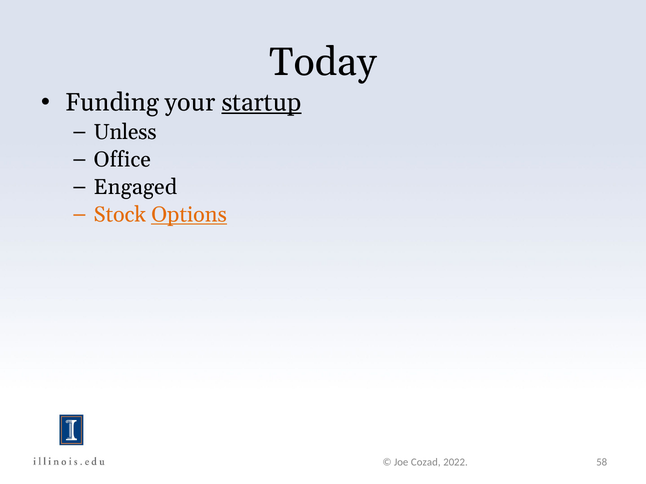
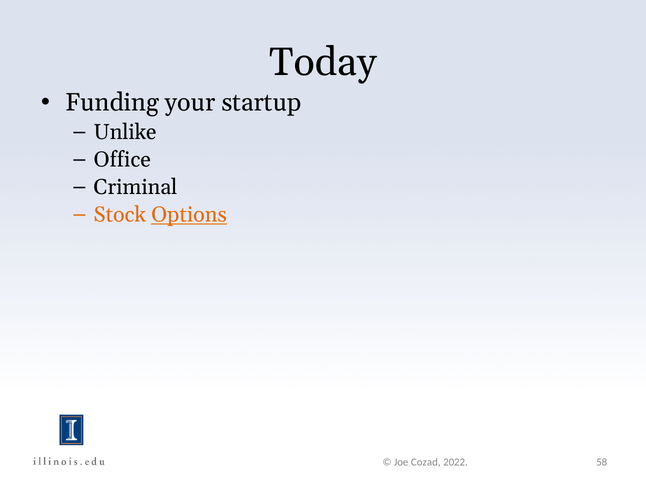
startup underline: present -> none (261, 103)
Unless: Unless -> Unlike (125, 132)
Engaged: Engaged -> Criminal (135, 187)
